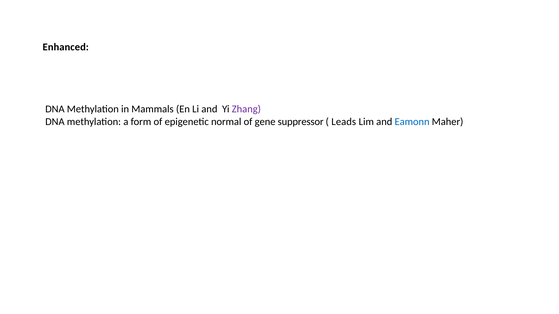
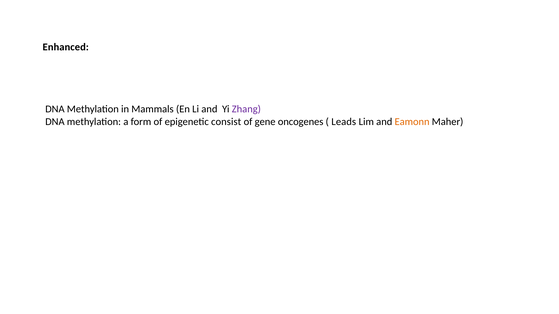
normal: normal -> consist (226, 122)
suppressor: suppressor -> oncogenes (301, 122)
Eamonn colour: blue -> orange (412, 122)
